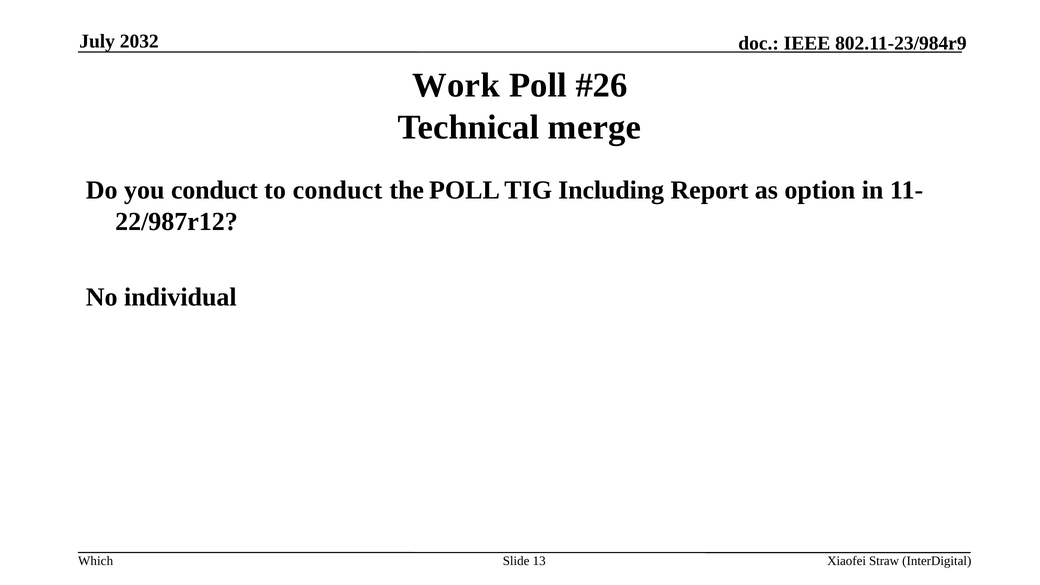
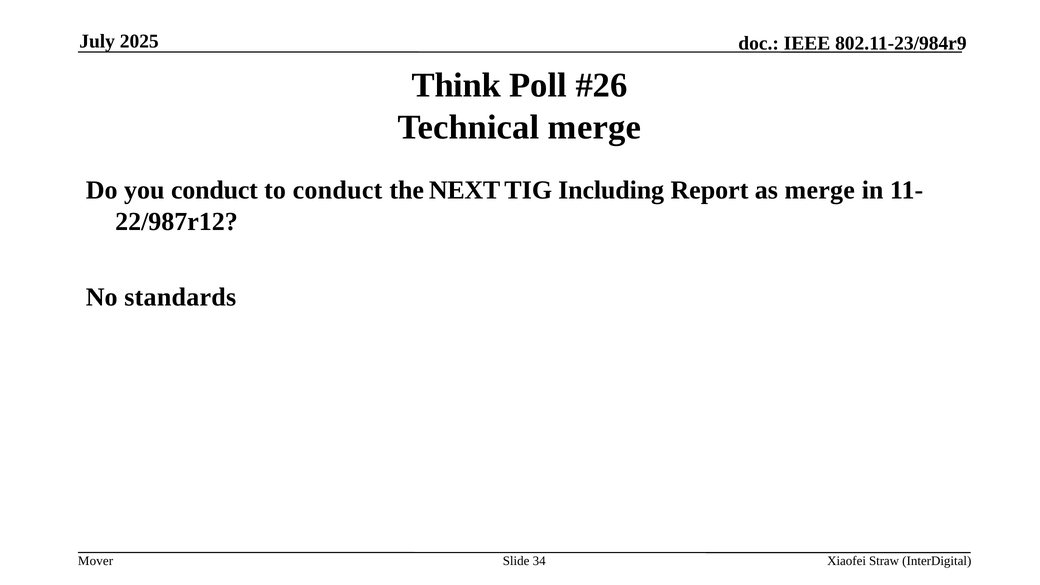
2032: 2032 -> 2025 (139, 41)
Work: Work -> Think (456, 86)
the POLL: POLL -> NEXT (465, 190)
as option: option -> merge (820, 190)
individual: individual -> standards (180, 297)
Which: Which -> Mover (96, 561)
13: 13 -> 34 (539, 561)
